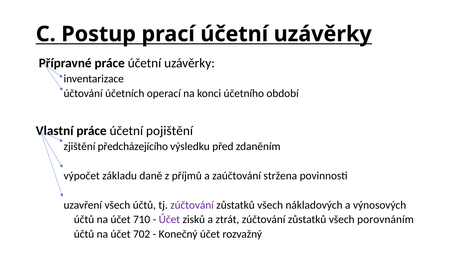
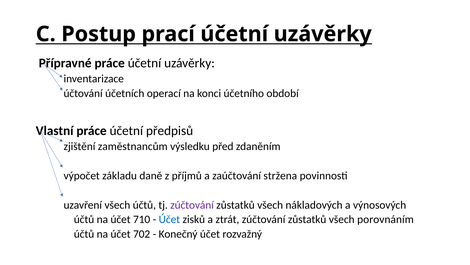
pojištění: pojištění -> předpisů (170, 130)
předcházejícího: předcházejícího -> zaměstnancům (133, 146)
Účet colour: purple -> blue (169, 219)
